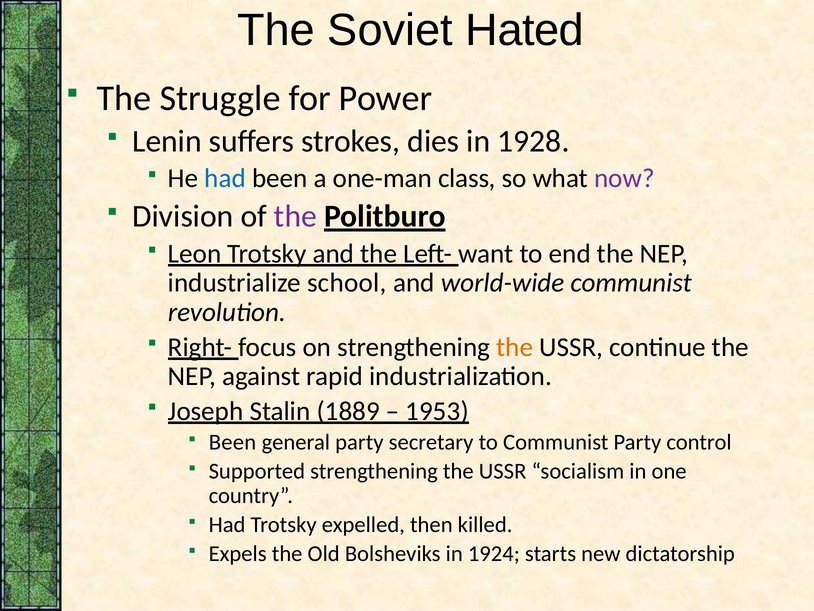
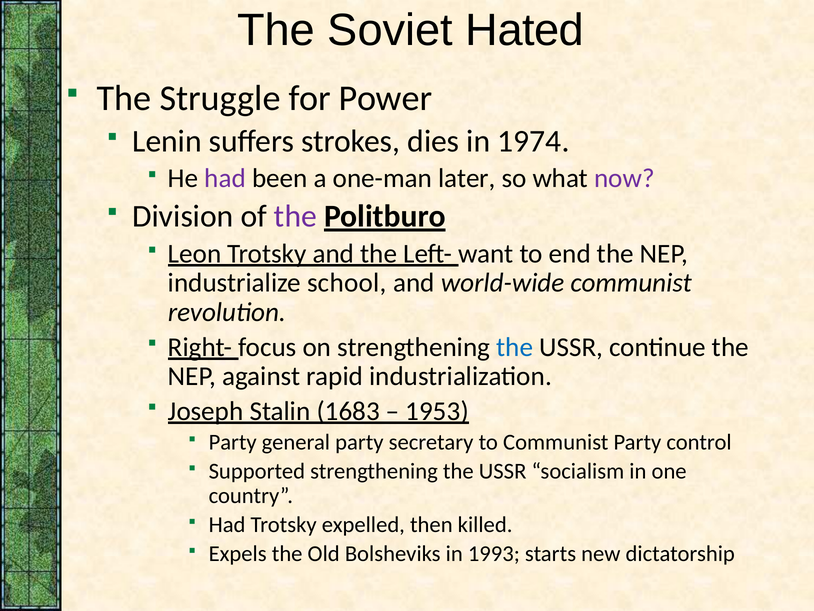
1928: 1928 -> 1974 (533, 141)
had colour: blue -> purple (225, 178)
class: class -> later (467, 178)
the colour: orange -> blue (515, 347)
1889: 1889 -> 1683 (348, 411)
Been: Been -> Party (233, 442)
1924: 1924 -> 1993 (494, 553)
